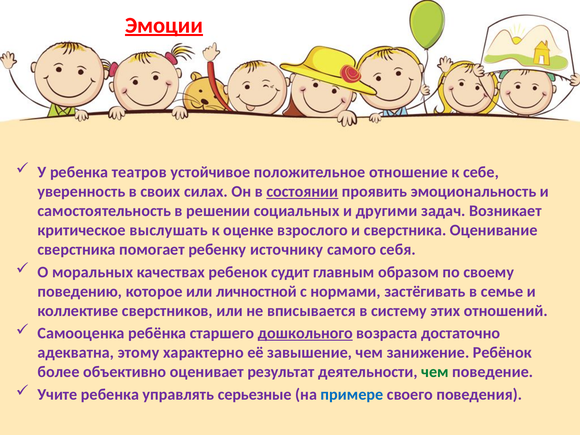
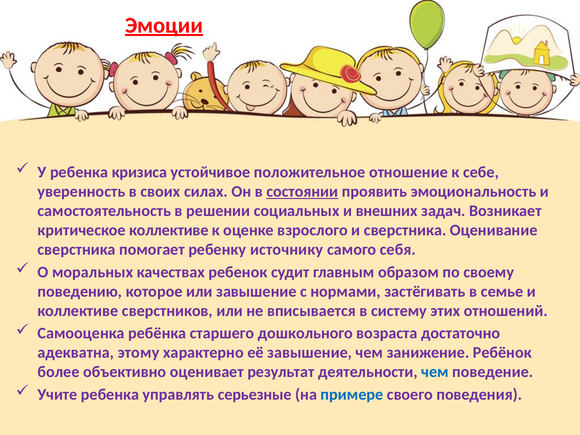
театров: театров -> кризиса (139, 172)
другими: другими -> внешних (387, 211)
критическое выслушать: выслушать -> коллективе (169, 230)
или личностной: личностной -> завышение (256, 291)
дошкольного underline: present -> none (305, 333)
чем colour: green -> blue (435, 372)
